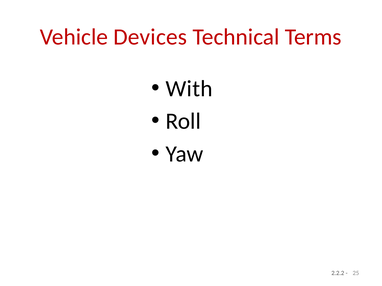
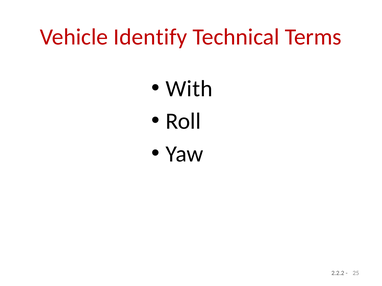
Devices: Devices -> Identify (150, 37)
